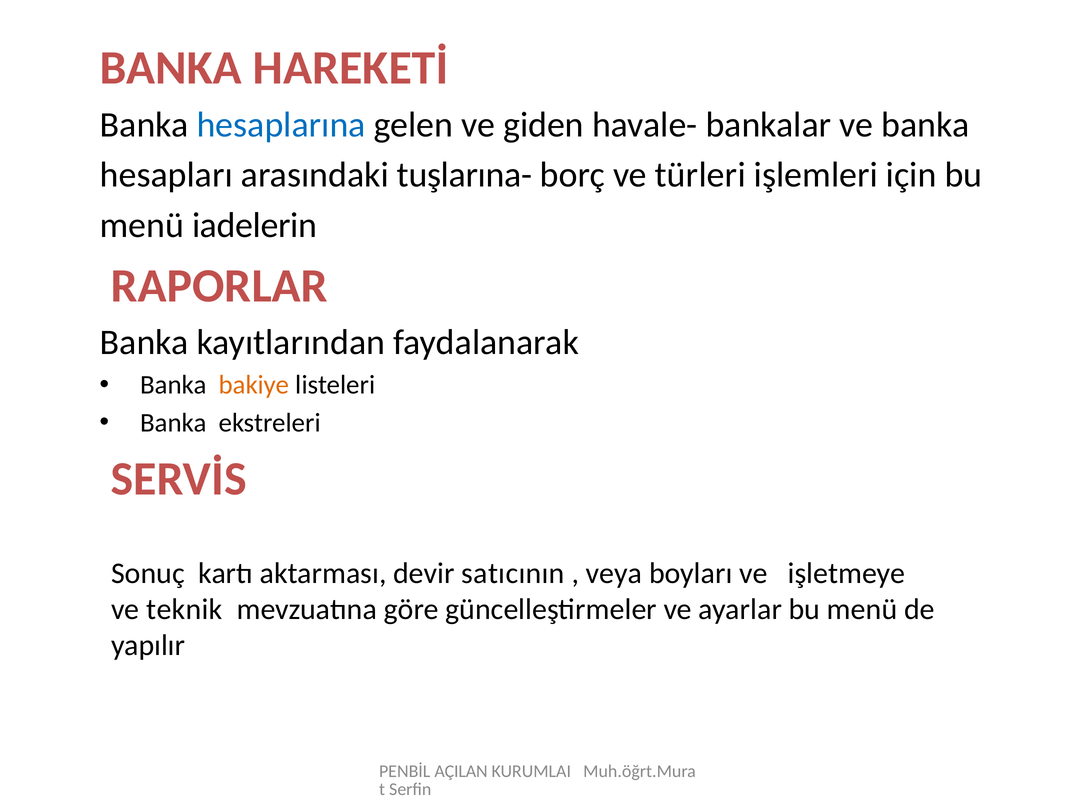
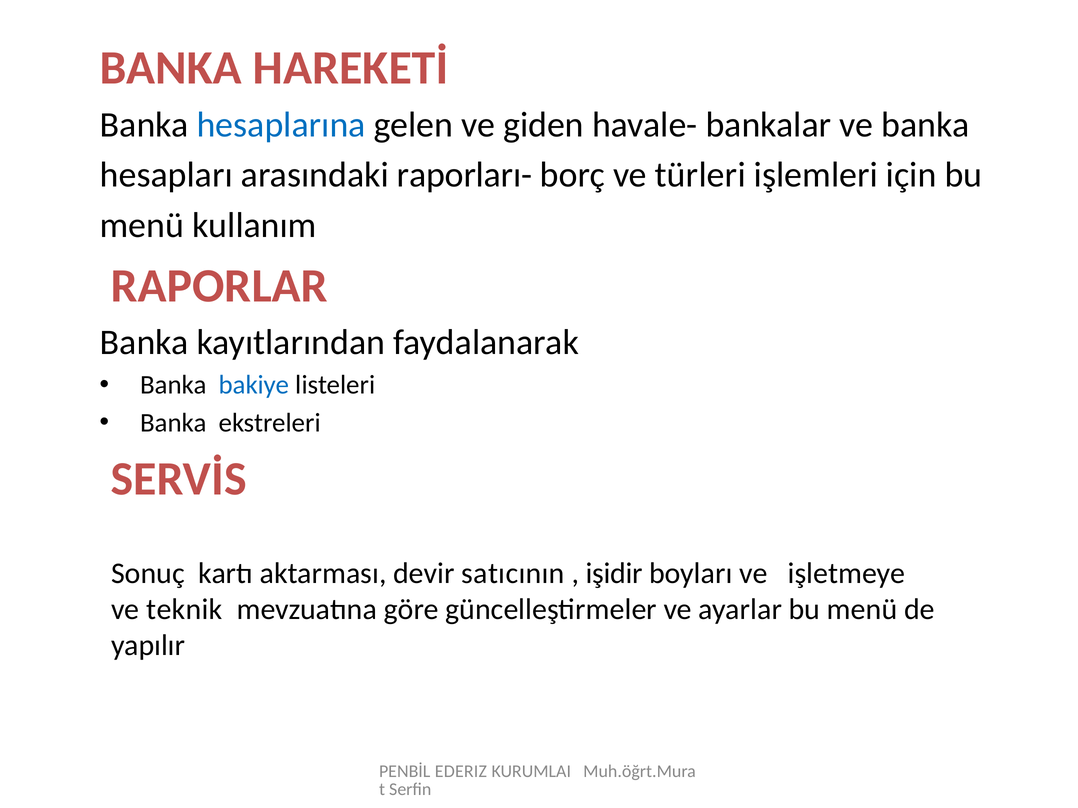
tuşlarına-: tuşlarına- -> raporları- (464, 175)
iadelerin: iadelerin -> kullanım (254, 225)
bakiye colour: orange -> blue (254, 385)
veya: veya -> işidir (614, 574)
AÇILAN: AÇILAN -> EDERIZ (461, 772)
